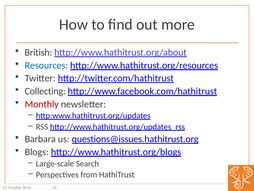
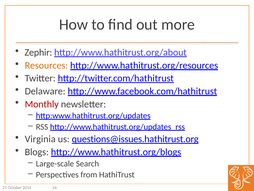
British: British -> Zephir (38, 52)
Resources colour: blue -> orange (46, 65)
Collecting: Collecting -> Delaware (45, 91)
Barbara: Barbara -> Virginia (40, 139)
